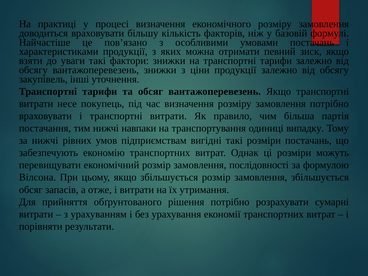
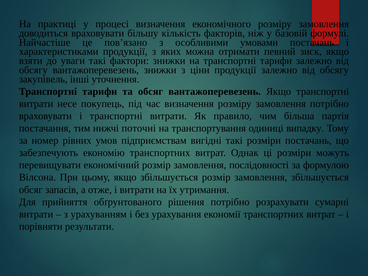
навпаки: навпаки -> поточні (139, 128)
за нижчі: нижчі -> номер (45, 141)
